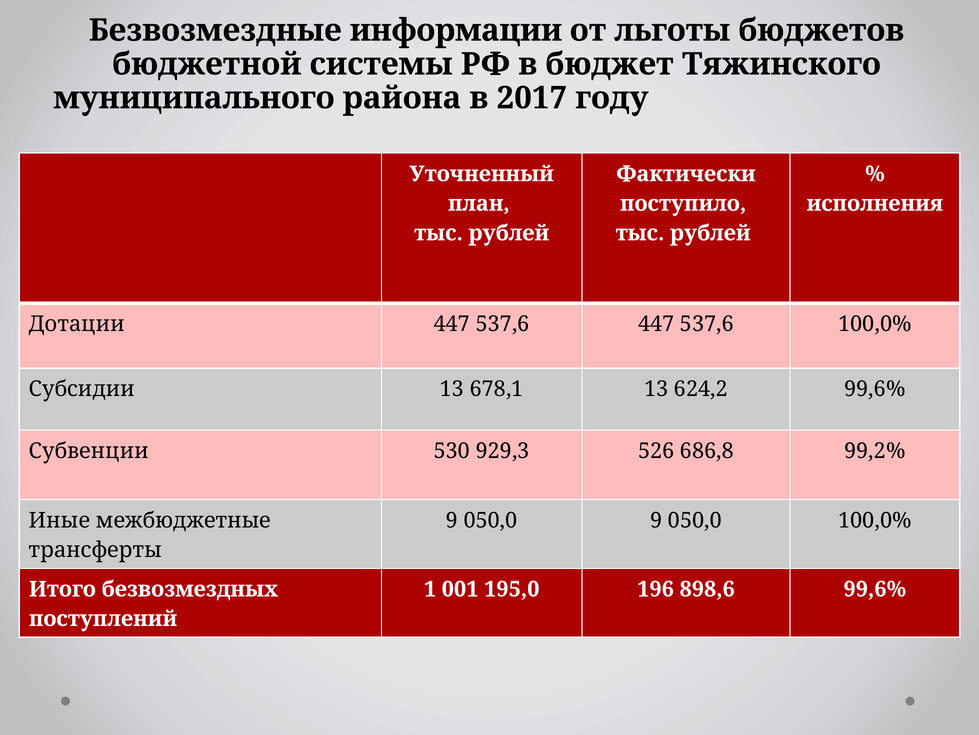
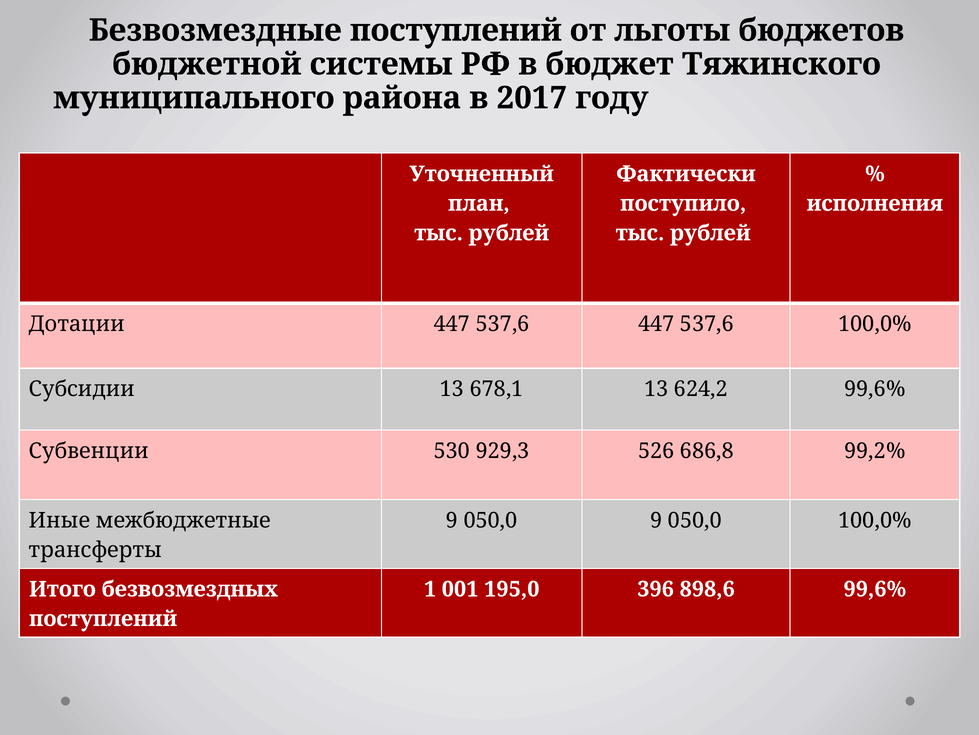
Безвозмездные информации: информации -> поступлений (456, 30)
196: 196 -> 396 (656, 589)
